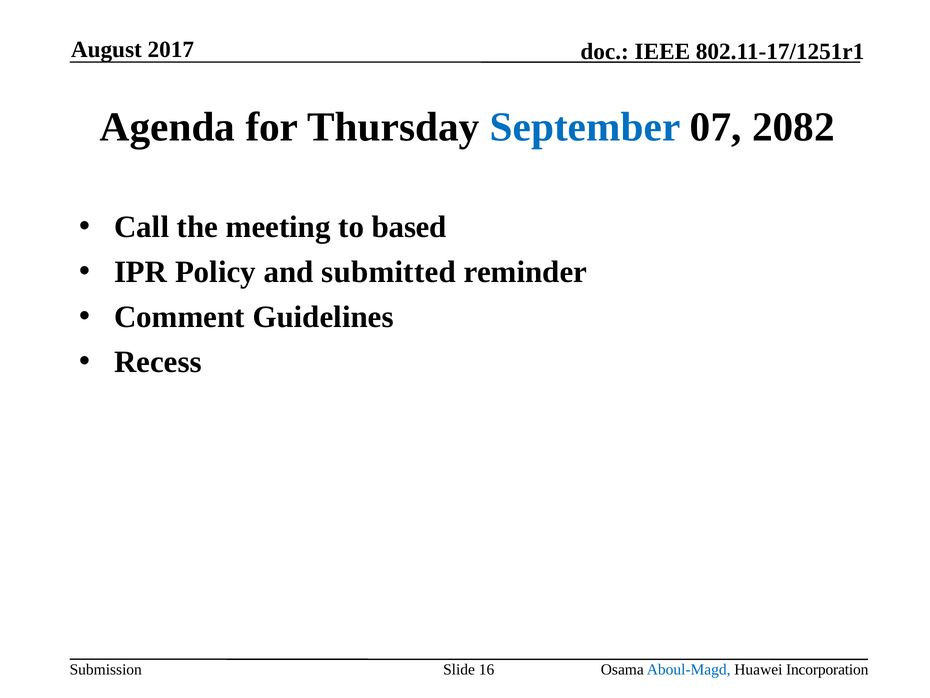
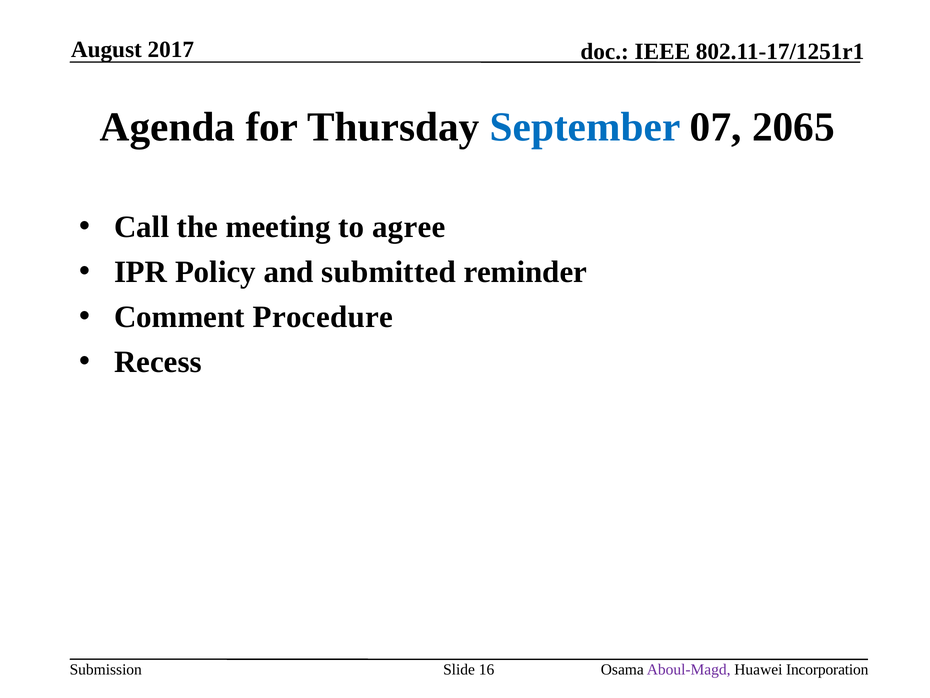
2082: 2082 -> 2065 (793, 127)
based: based -> agree (409, 227)
Guidelines: Guidelines -> Procedure (323, 317)
Aboul-Magd colour: blue -> purple (689, 669)
